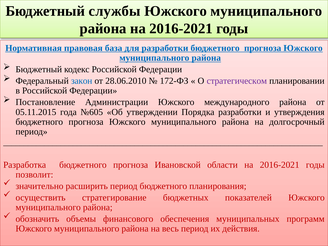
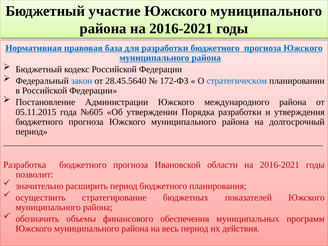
службы: службы -> участие (115, 11)
28.06.2010: 28.06.2010 -> 28.45.5640 (126, 81)
стратегическом colour: purple -> blue (237, 81)
